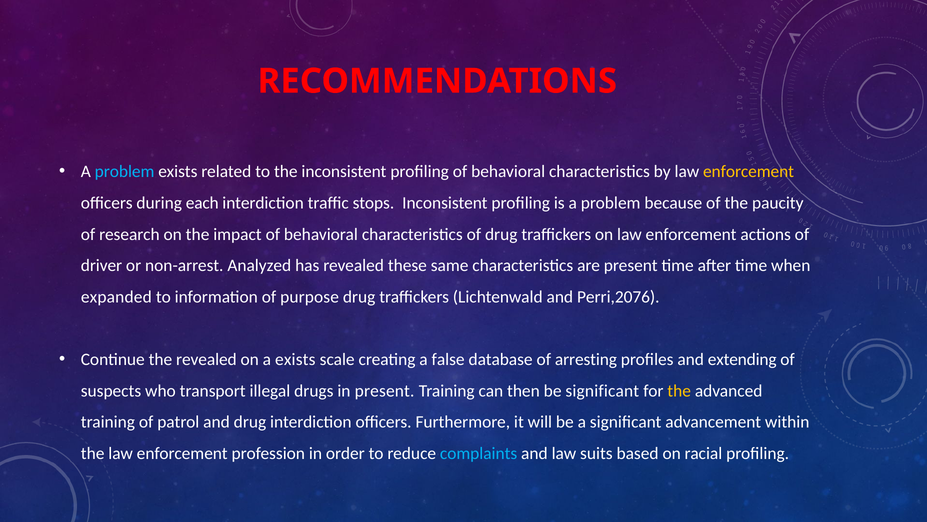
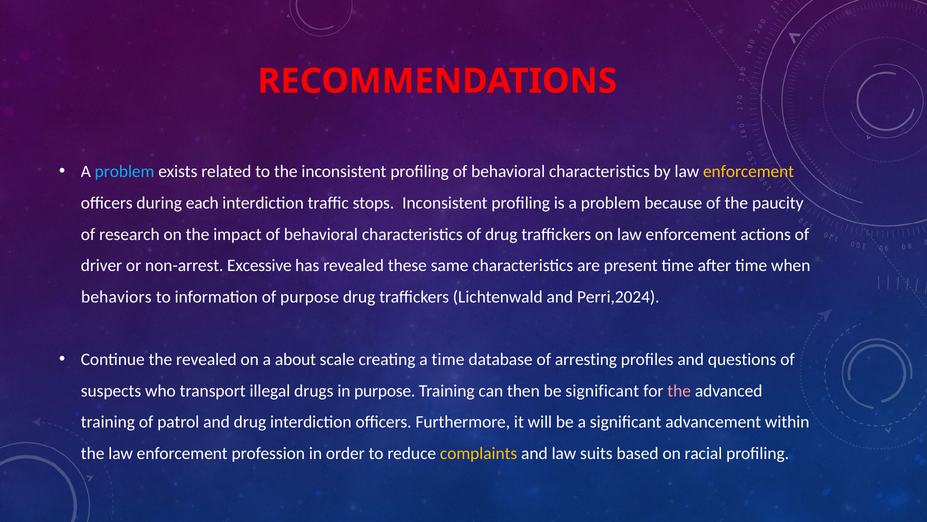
Analyzed: Analyzed -> Excessive (259, 265)
expanded: expanded -> behaviors (116, 297)
Perri,2076: Perri,2076 -> Perri,2024 (618, 297)
a exists: exists -> about (295, 359)
a false: false -> time (448, 359)
extending: extending -> questions (742, 359)
in present: present -> purpose (385, 390)
the colour: yellow -> pink (679, 390)
complaints colour: light blue -> yellow (479, 453)
